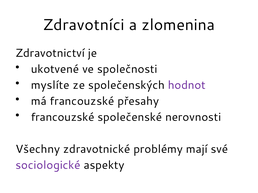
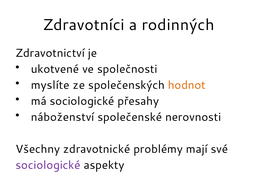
zlomenina: zlomenina -> rodinných (178, 25)
hodnot colour: purple -> orange (187, 85)
má francouzské: francouzské -> sociologické (82, 101)
francouzské: francouzské -> náboženství (63, 117)
